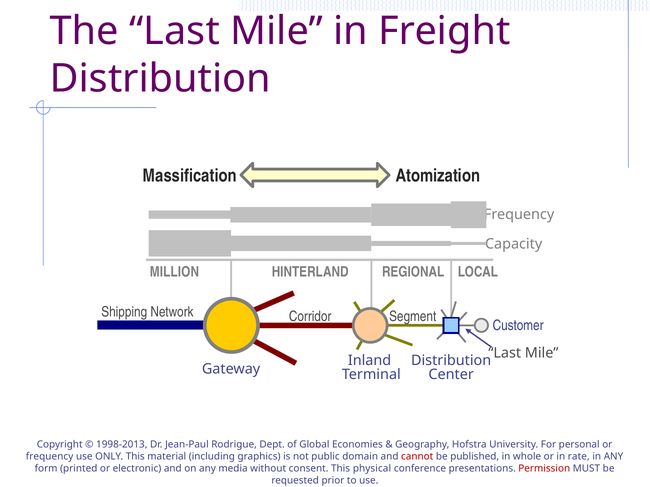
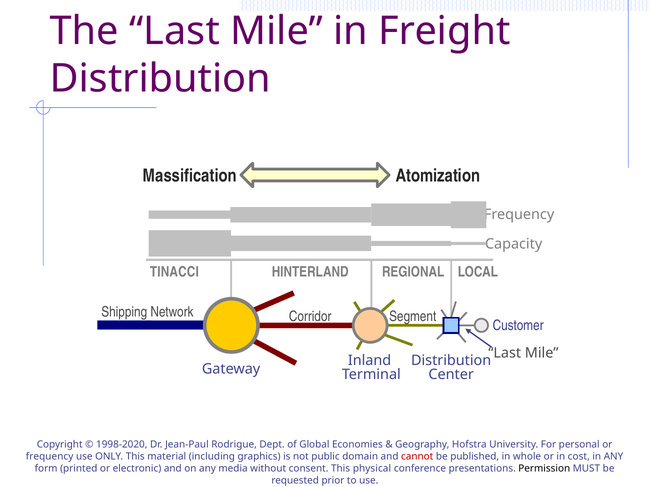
MILLION: MILLION -> TINACCI (174, 272)
1998-2013: 1998-2013 -> 1998-2020 (122, 445)
rate: rate -> cost (579, 457)
Permission colour: red -> black (544, 469)
